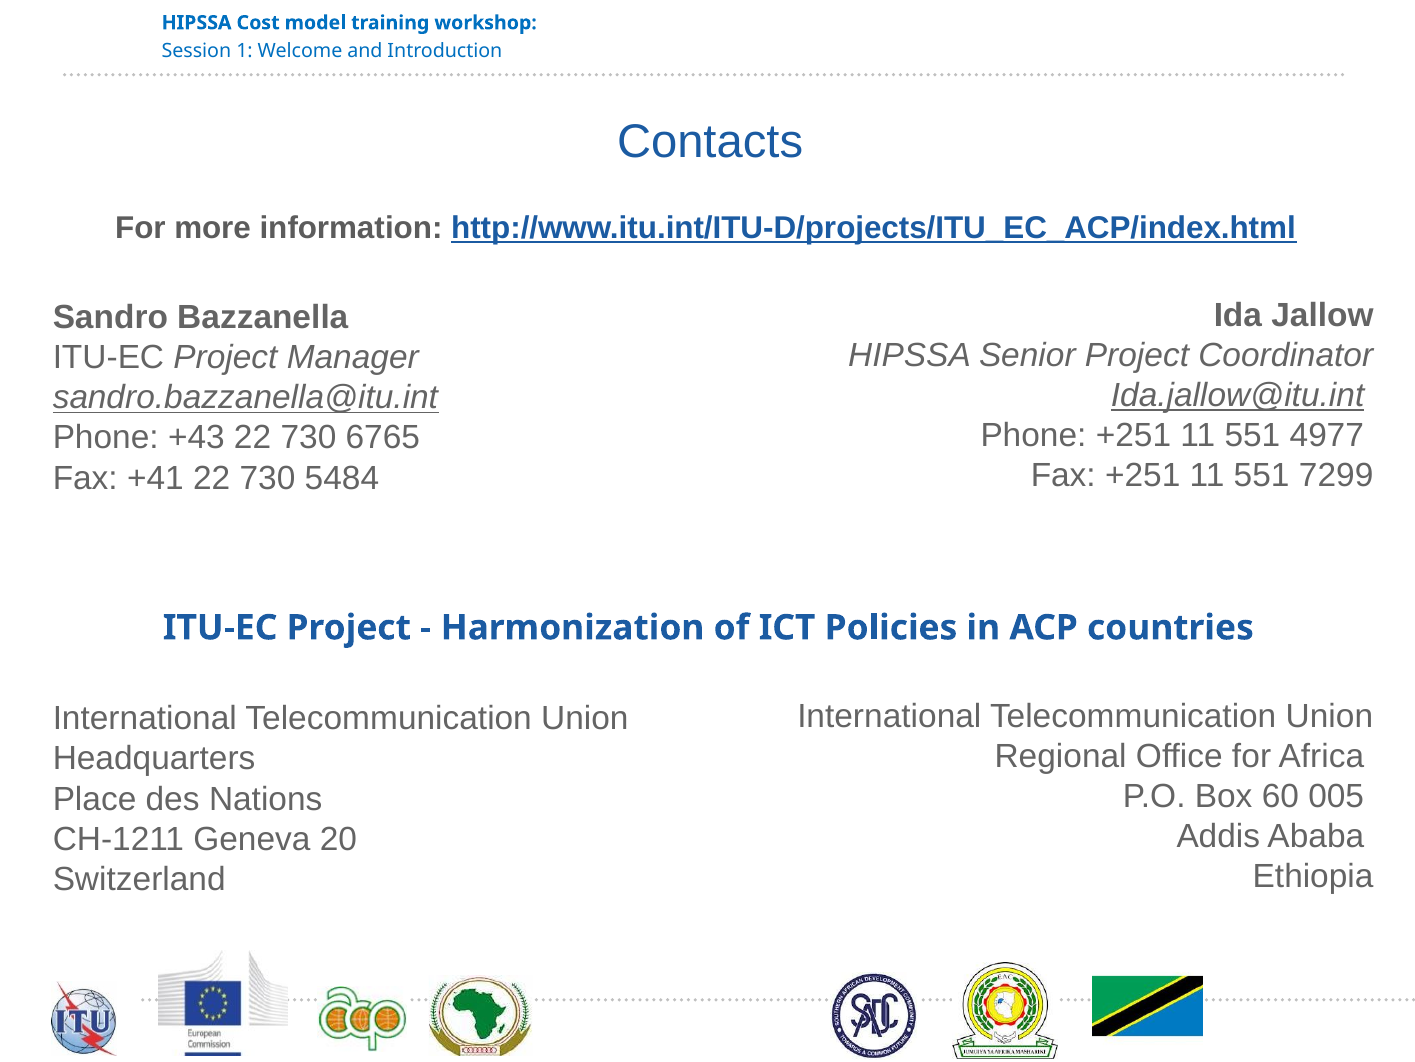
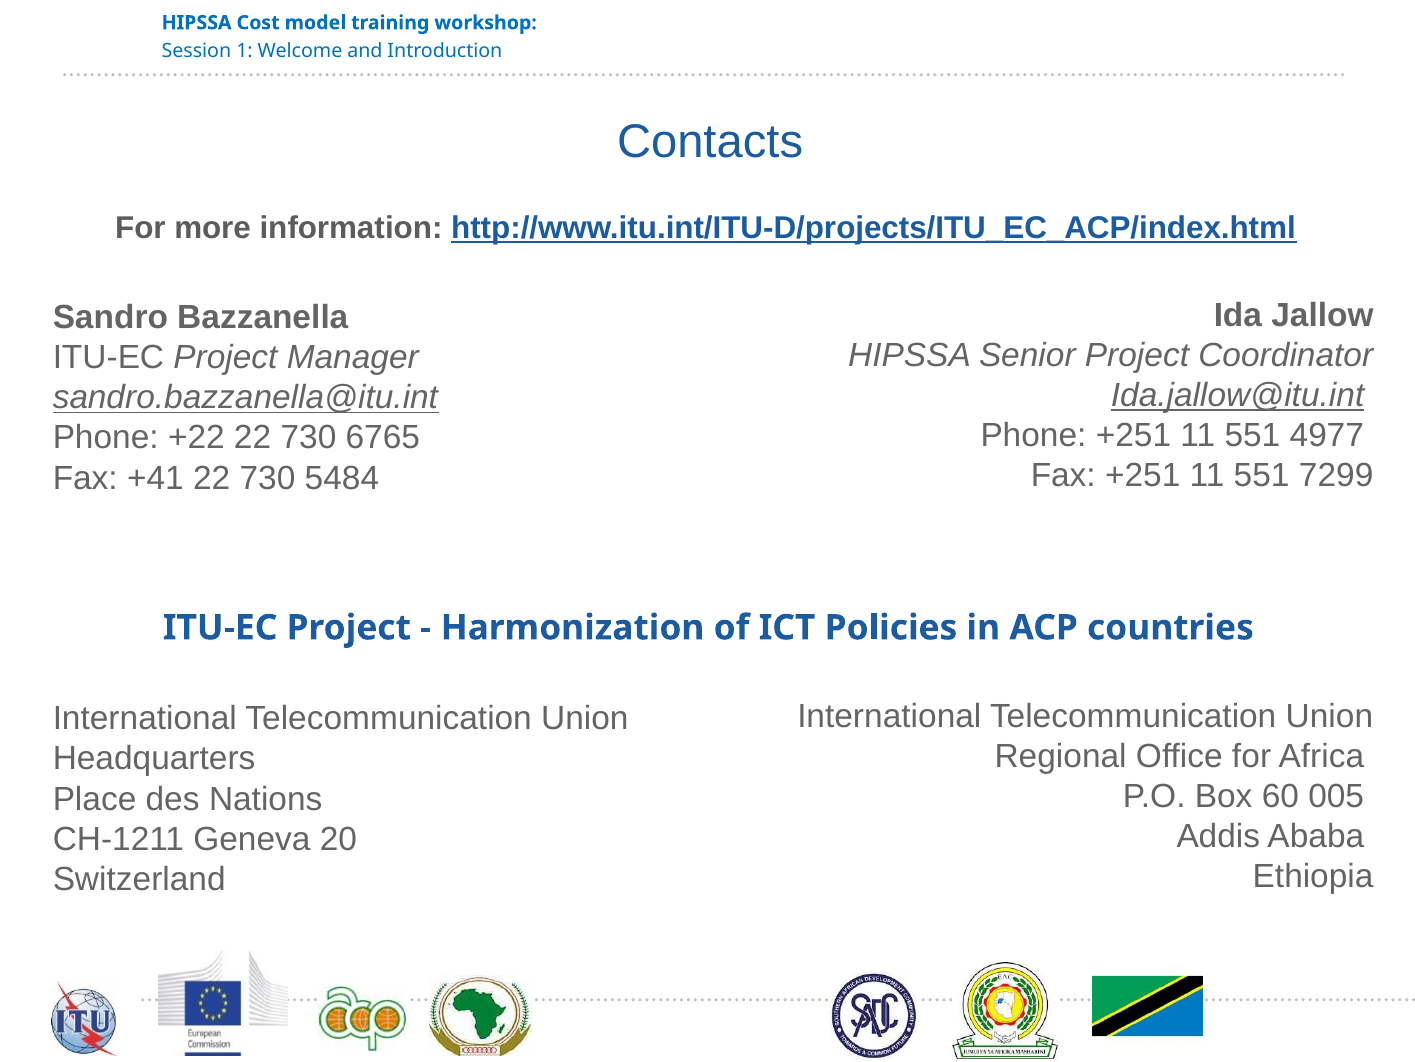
+43: +43 -> +22 (196, 438)
